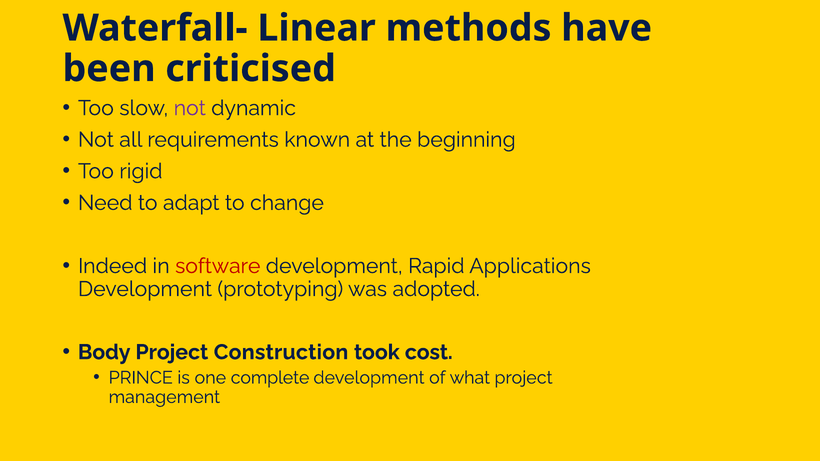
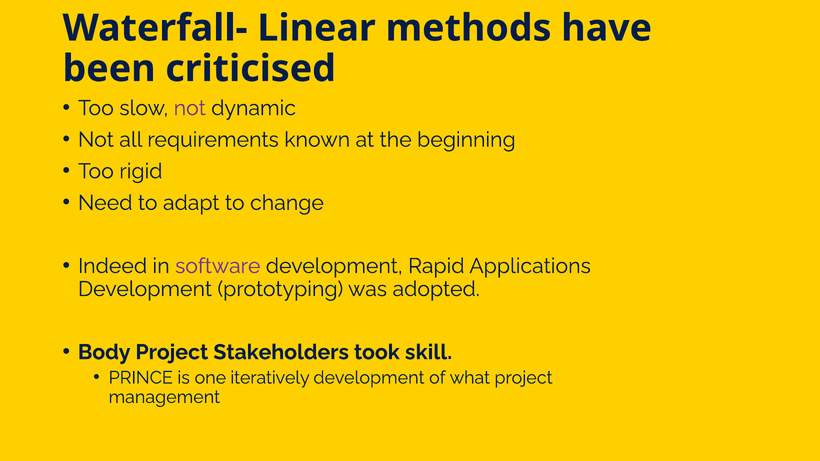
software colour: red -> purple (218, 266)
Construction: Construction -> Stakeholders (281, 352)
cost: cost -> skill (429, 352)
complete: complete -> iteratively (270, 378)
